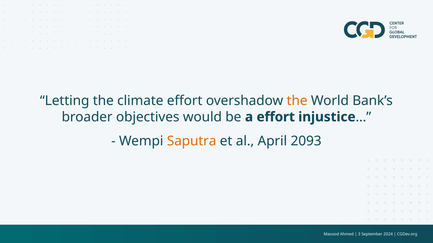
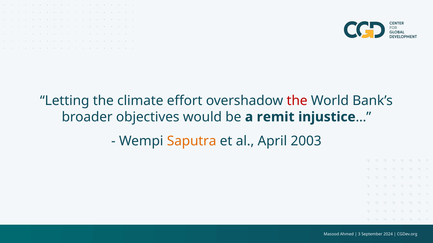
the colour: orange -> red (297, 101)
a effort: effort -> remit (276, 117)
2093: 2093 -> 2003 (306, 142)
